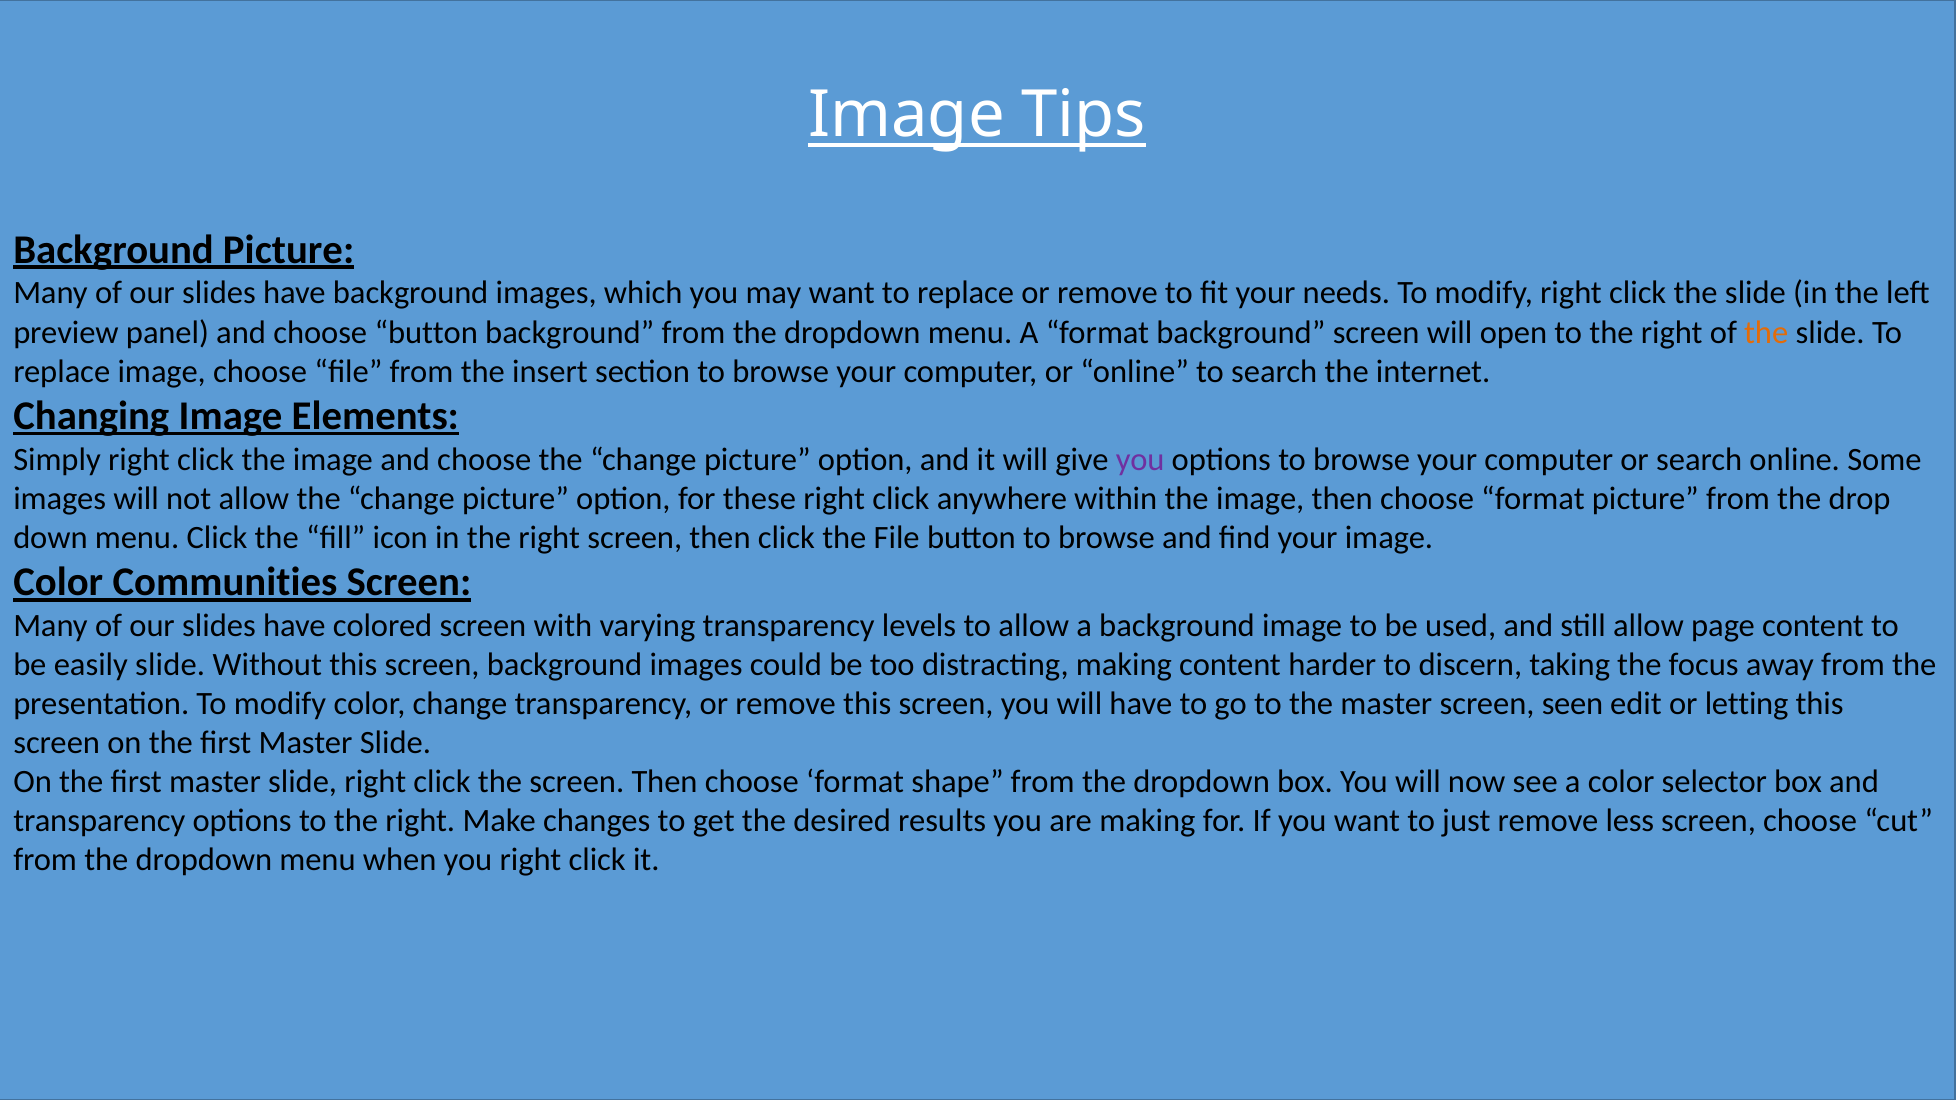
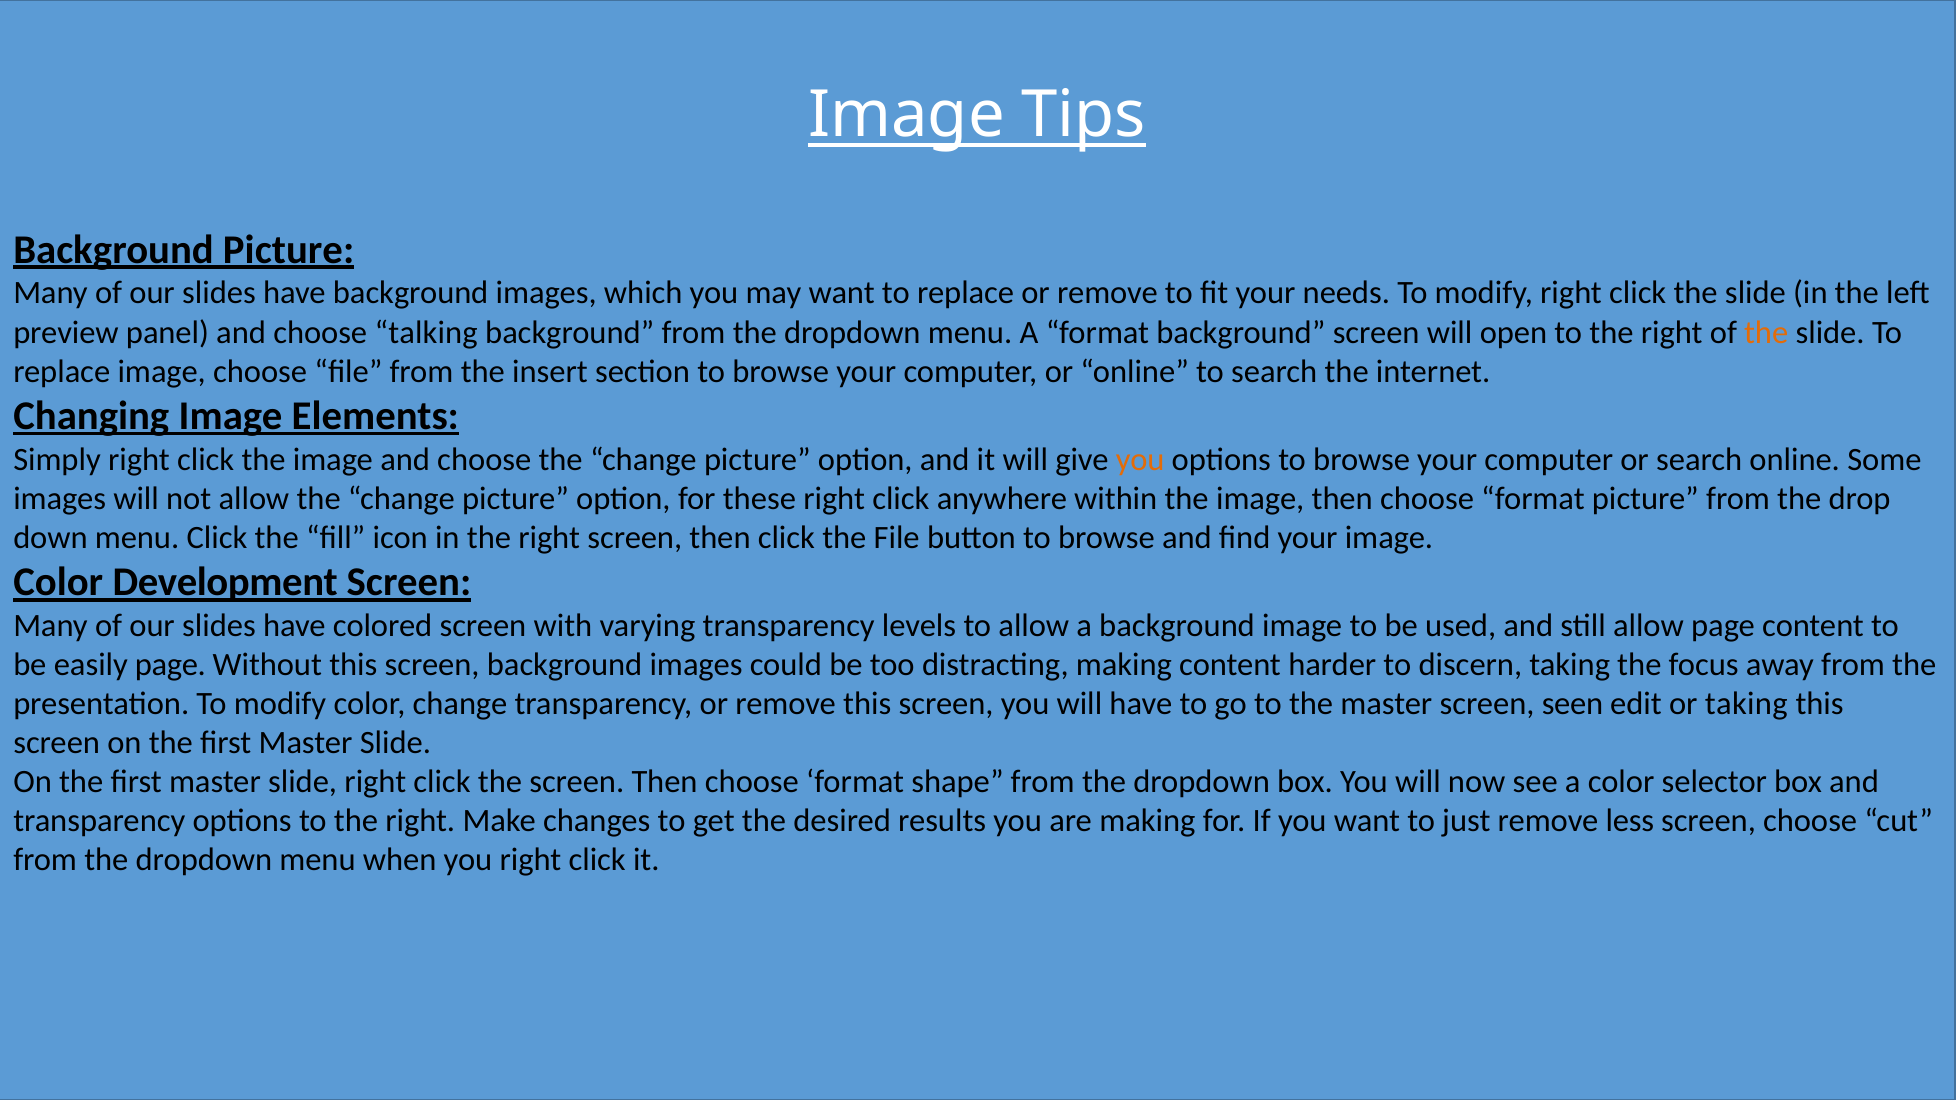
choose button: button -> talking (426, 332)
you colour: purple -> orange (1140, 459)
Communities: Communities -> Development (225, 582)
easily slide: slide -> page (170, 665)
or letting: letting -> taking (1746, 704)
